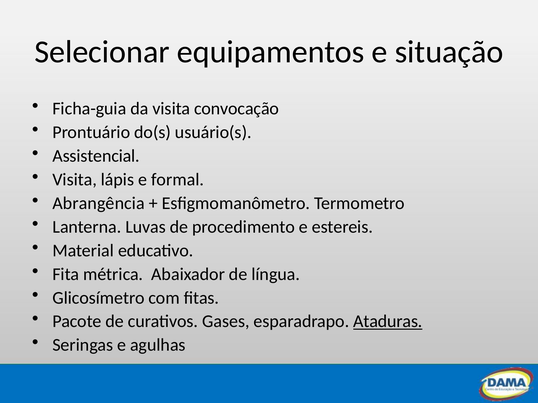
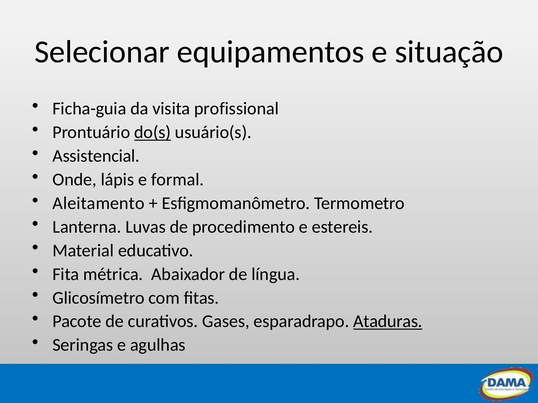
convocação: convocação -> profissional (237, 109)
do(s underline: none -> present (153, 133)
Visita: Visita -> Onde (75, 180)
Abrangência: Abrangência -> Aleitamento (99, 203)
